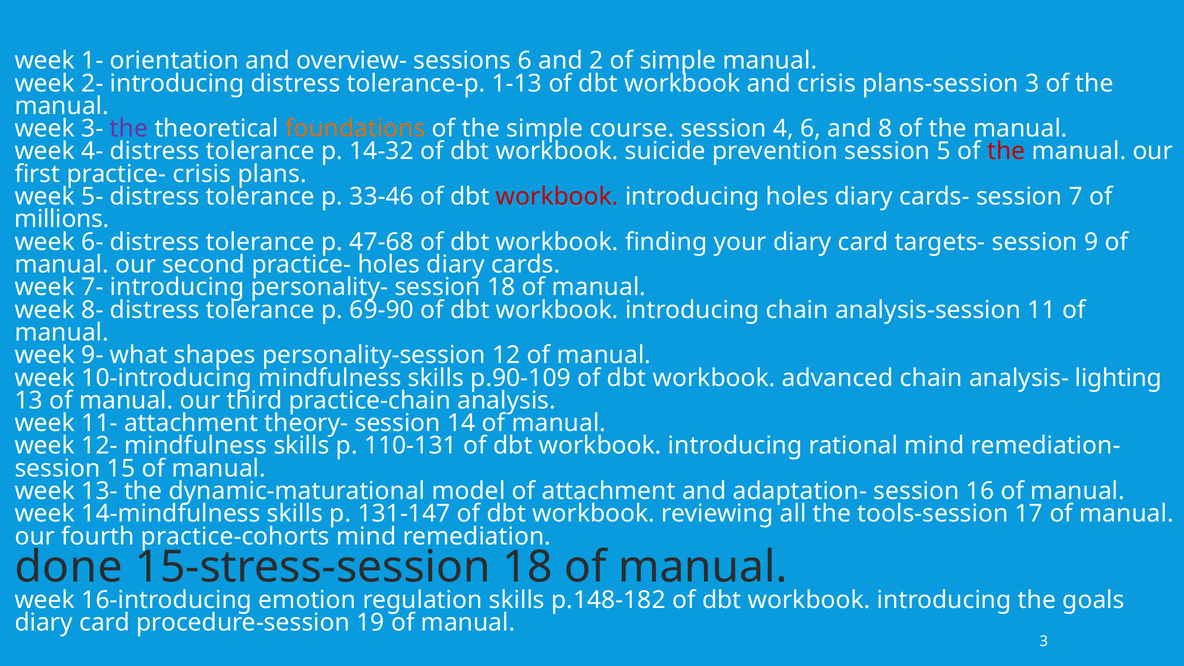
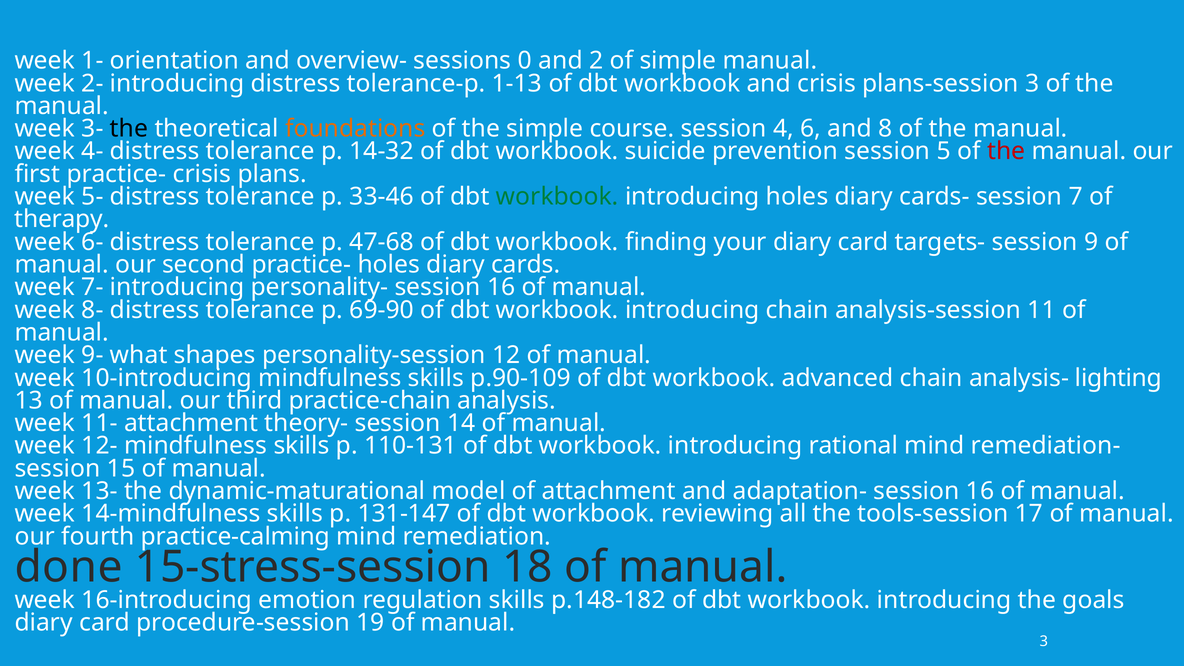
sessions 6: 6 -> 0 (525, 61)
the colour: purple -> black (129, 129)
workbook colour: red -> green (557, 197)
millions: millions -> therapy (62, 219)
personality- session 18: 18 -> 16 (501, 287)
practice-cohorts: practice-cohorts -> practice-calming (235, 536)
